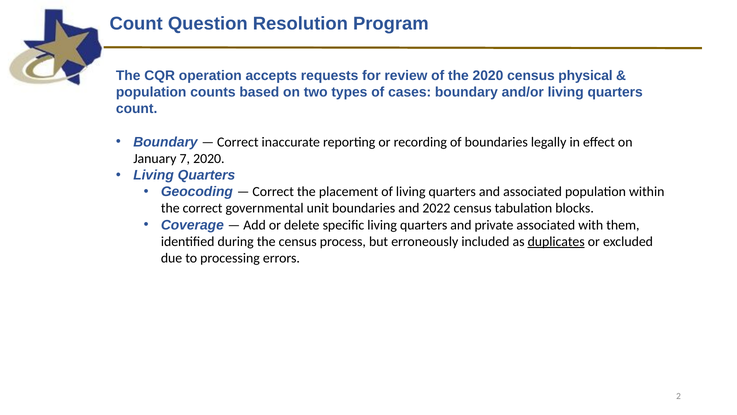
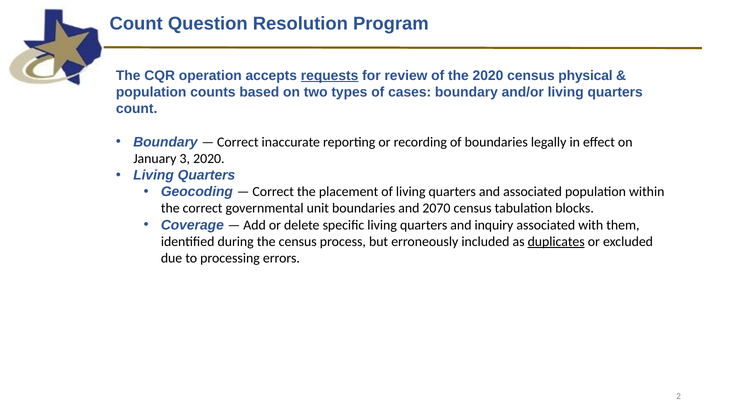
requests underline: none -> present (330, 76)
7: 7 -> 3 (185, 158)
2022: 2022 -> 2070 (436, 208)
private: private -> inquiry (494, 225)
